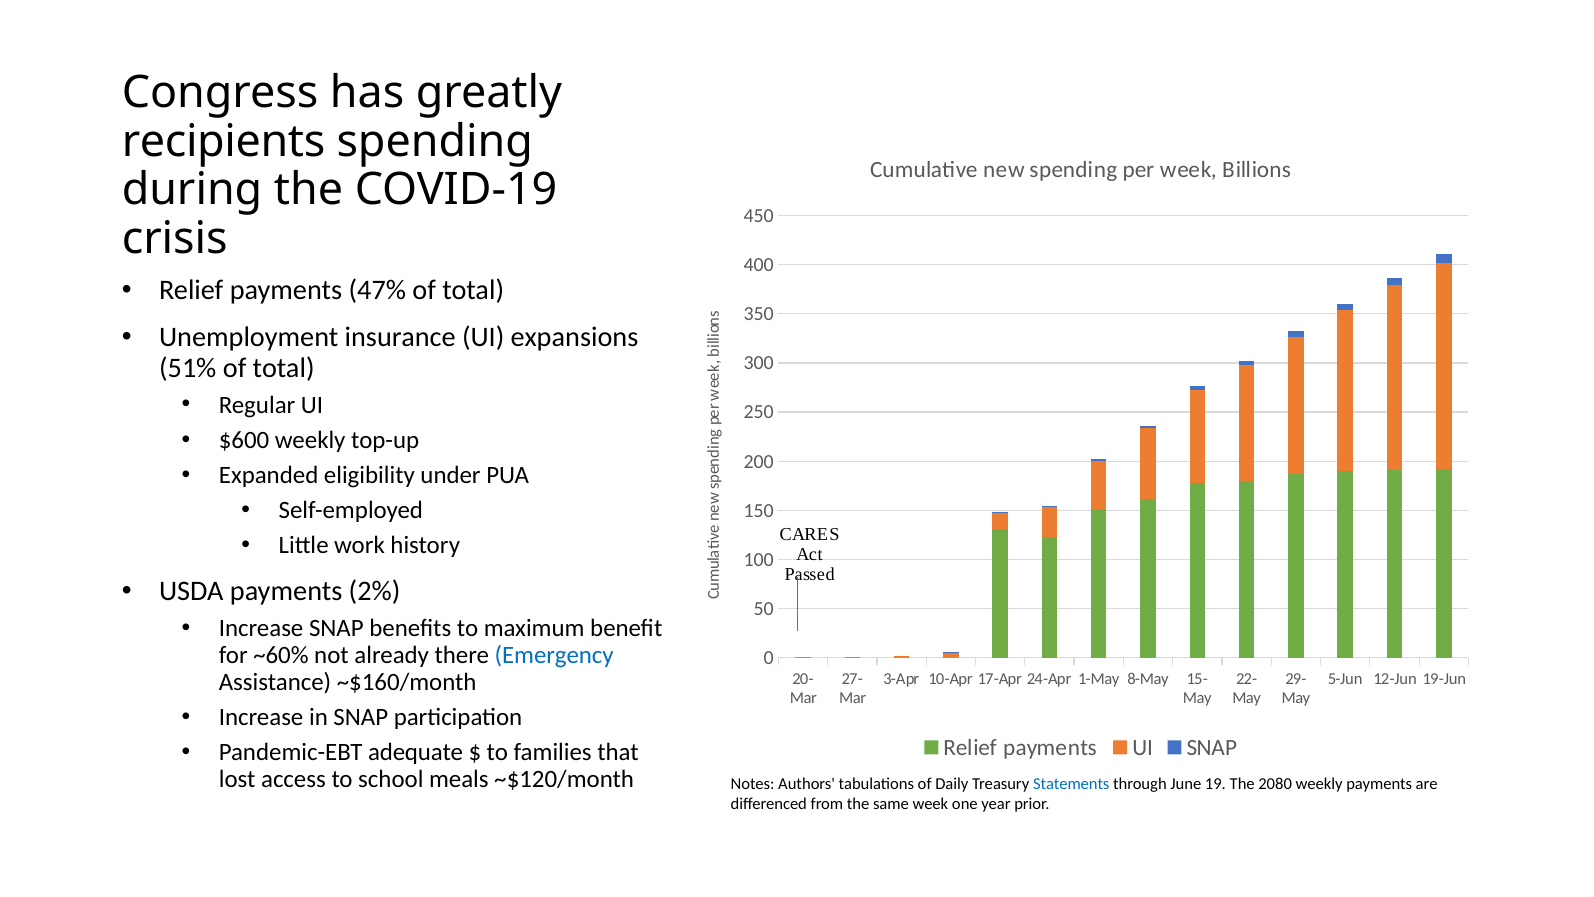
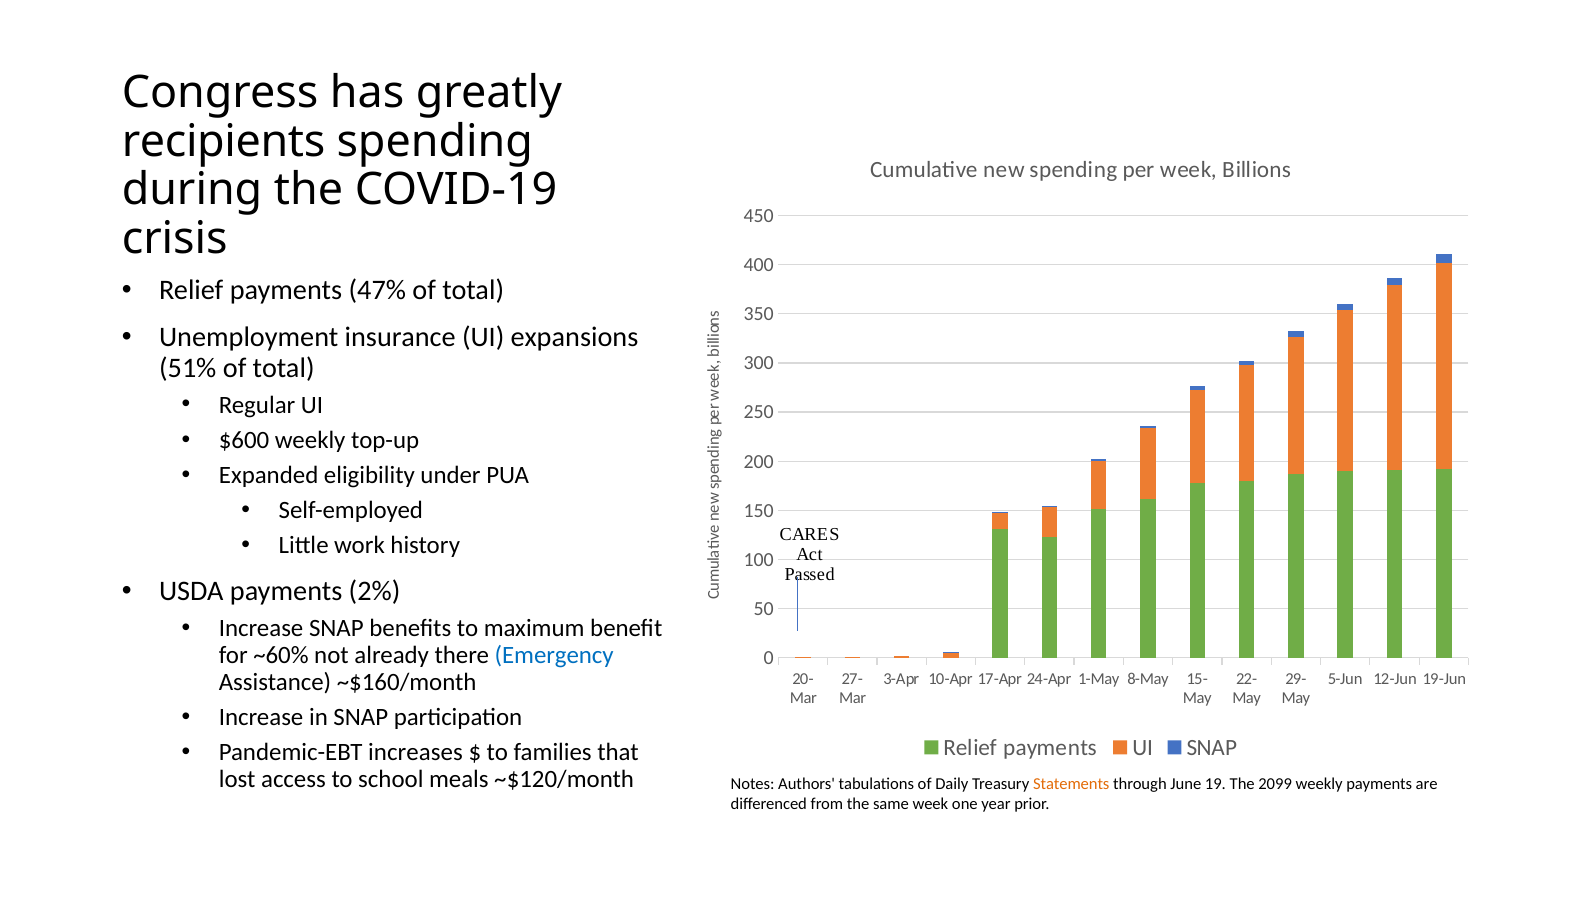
adequate: adequate -> increases (415, 752)
Statements colour: blue -> orange (1071, 783)
2080: 2080 -> 2099 (1275, 783)
